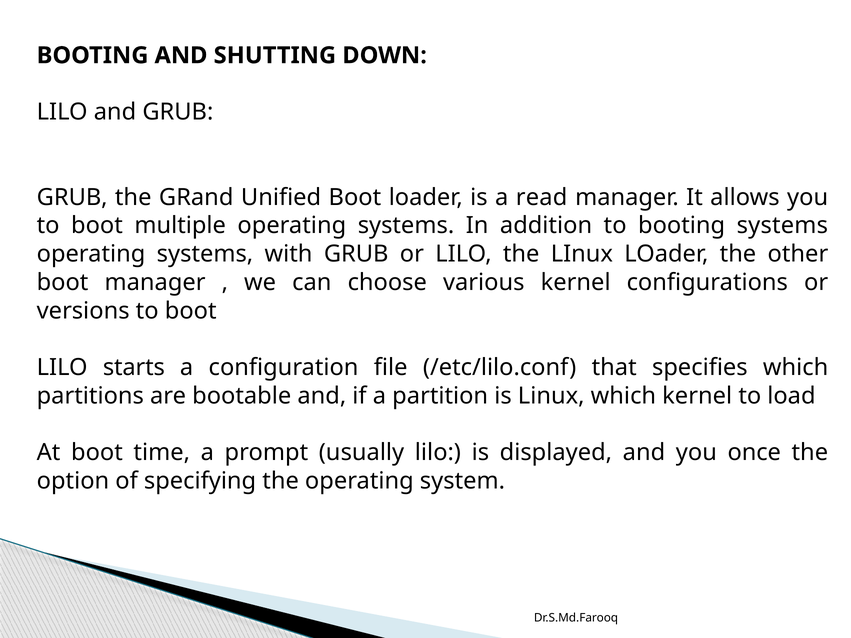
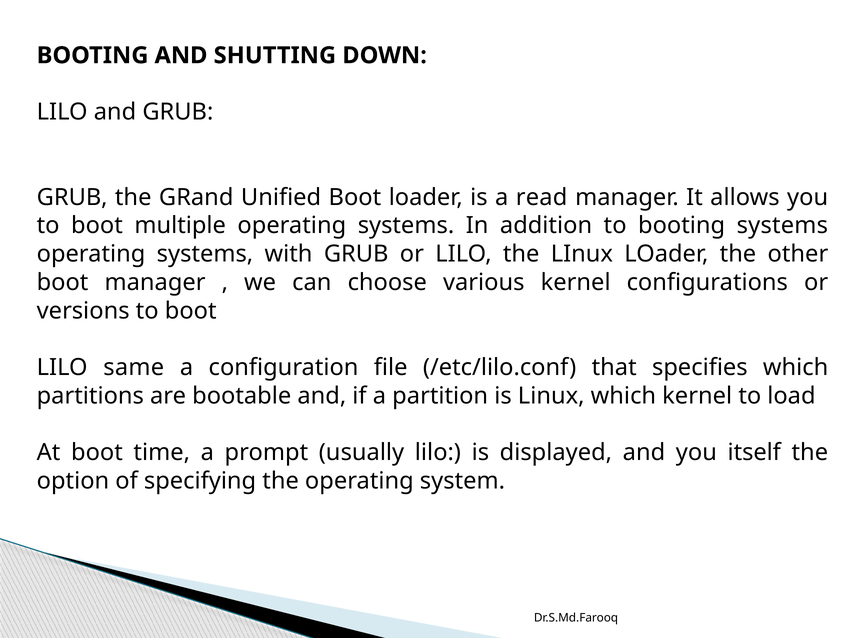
starts: starts -> same (134, 368)
once: once -> itself (754, 453)
